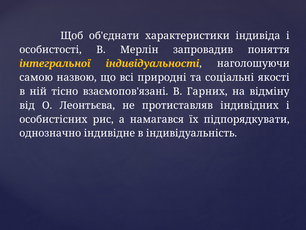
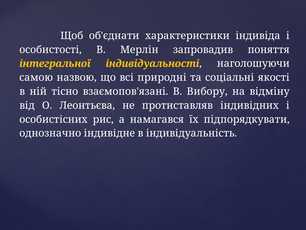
Гарних: Гарних -> Вибору (207, 91)
